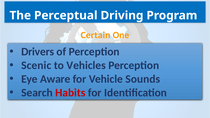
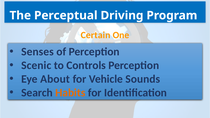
Drivers: Drivers -> Senses (38, 52)
Vehicles: Vehicles -> Controls (86, 65)
Aware: Aware -> About (55, 79)
Habits colour: red -> orange (70, 93)
